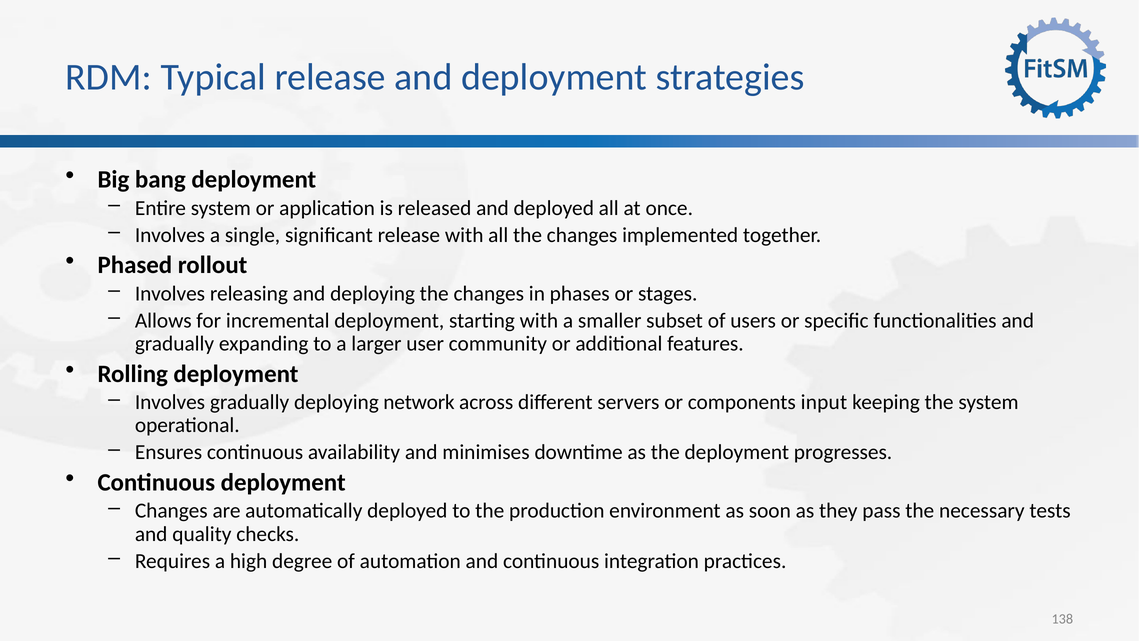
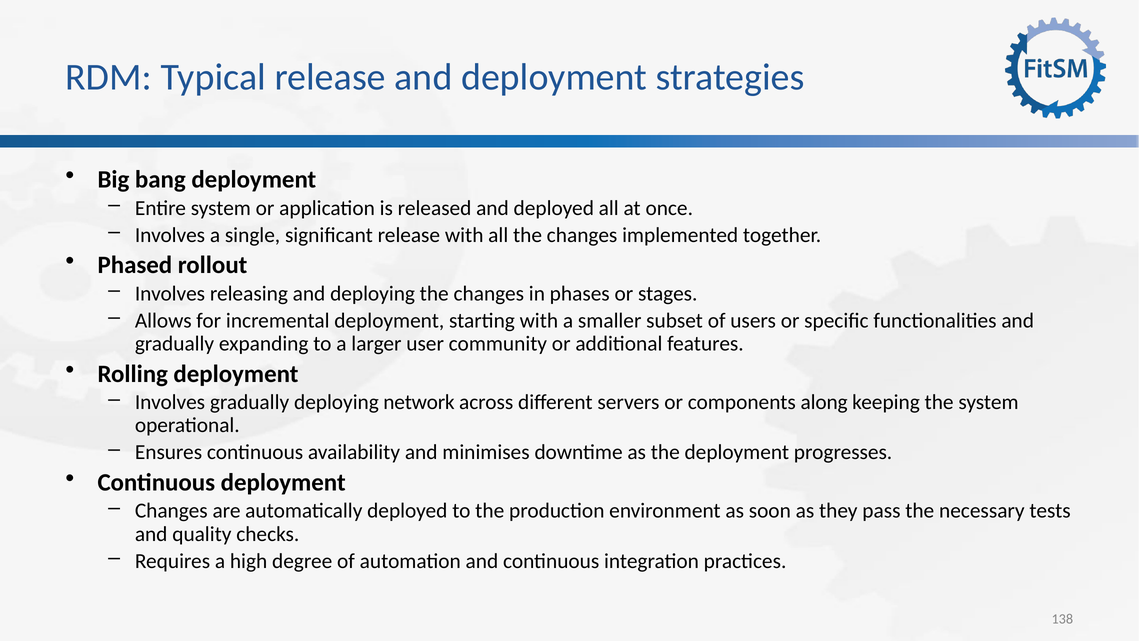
input: input -> along (824, 402)
